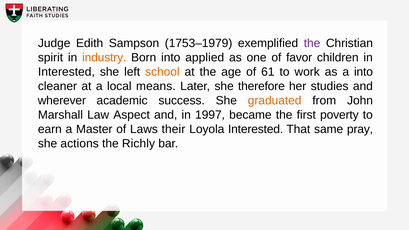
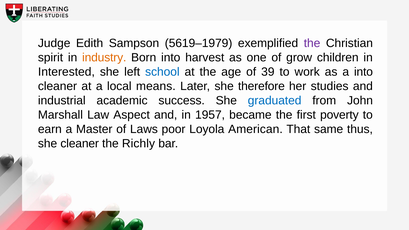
1753–1979: 1753–1979 -> 5619–1979 (199, 43)
applied: applied -> harvest (205, 58)
favor: favor -> grow (299, 58)
school colour: orange -> blue (162, 72)
61: 61 -> 39 (268, 72)
wherever: wherever -> industrial (62, 101)
graduated colour: orange -> blue (275, 101)
1997: 1997 -> 1957 (210, 115)
their: their -> poor (174, 129)
Loyola Interested: Interested -> American (255, 129)
pray: pray -> thus (360, 129)
she actions: actions -> cleaner (80, 144)
